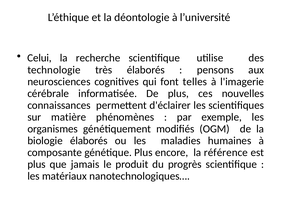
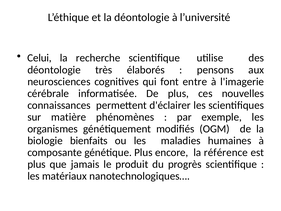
technologie: technologie -> déontologie (54, 70)
telles: telles -> entre (195, 82)
biologie élaborés: élaborés -> bienfaits (89, 141)
